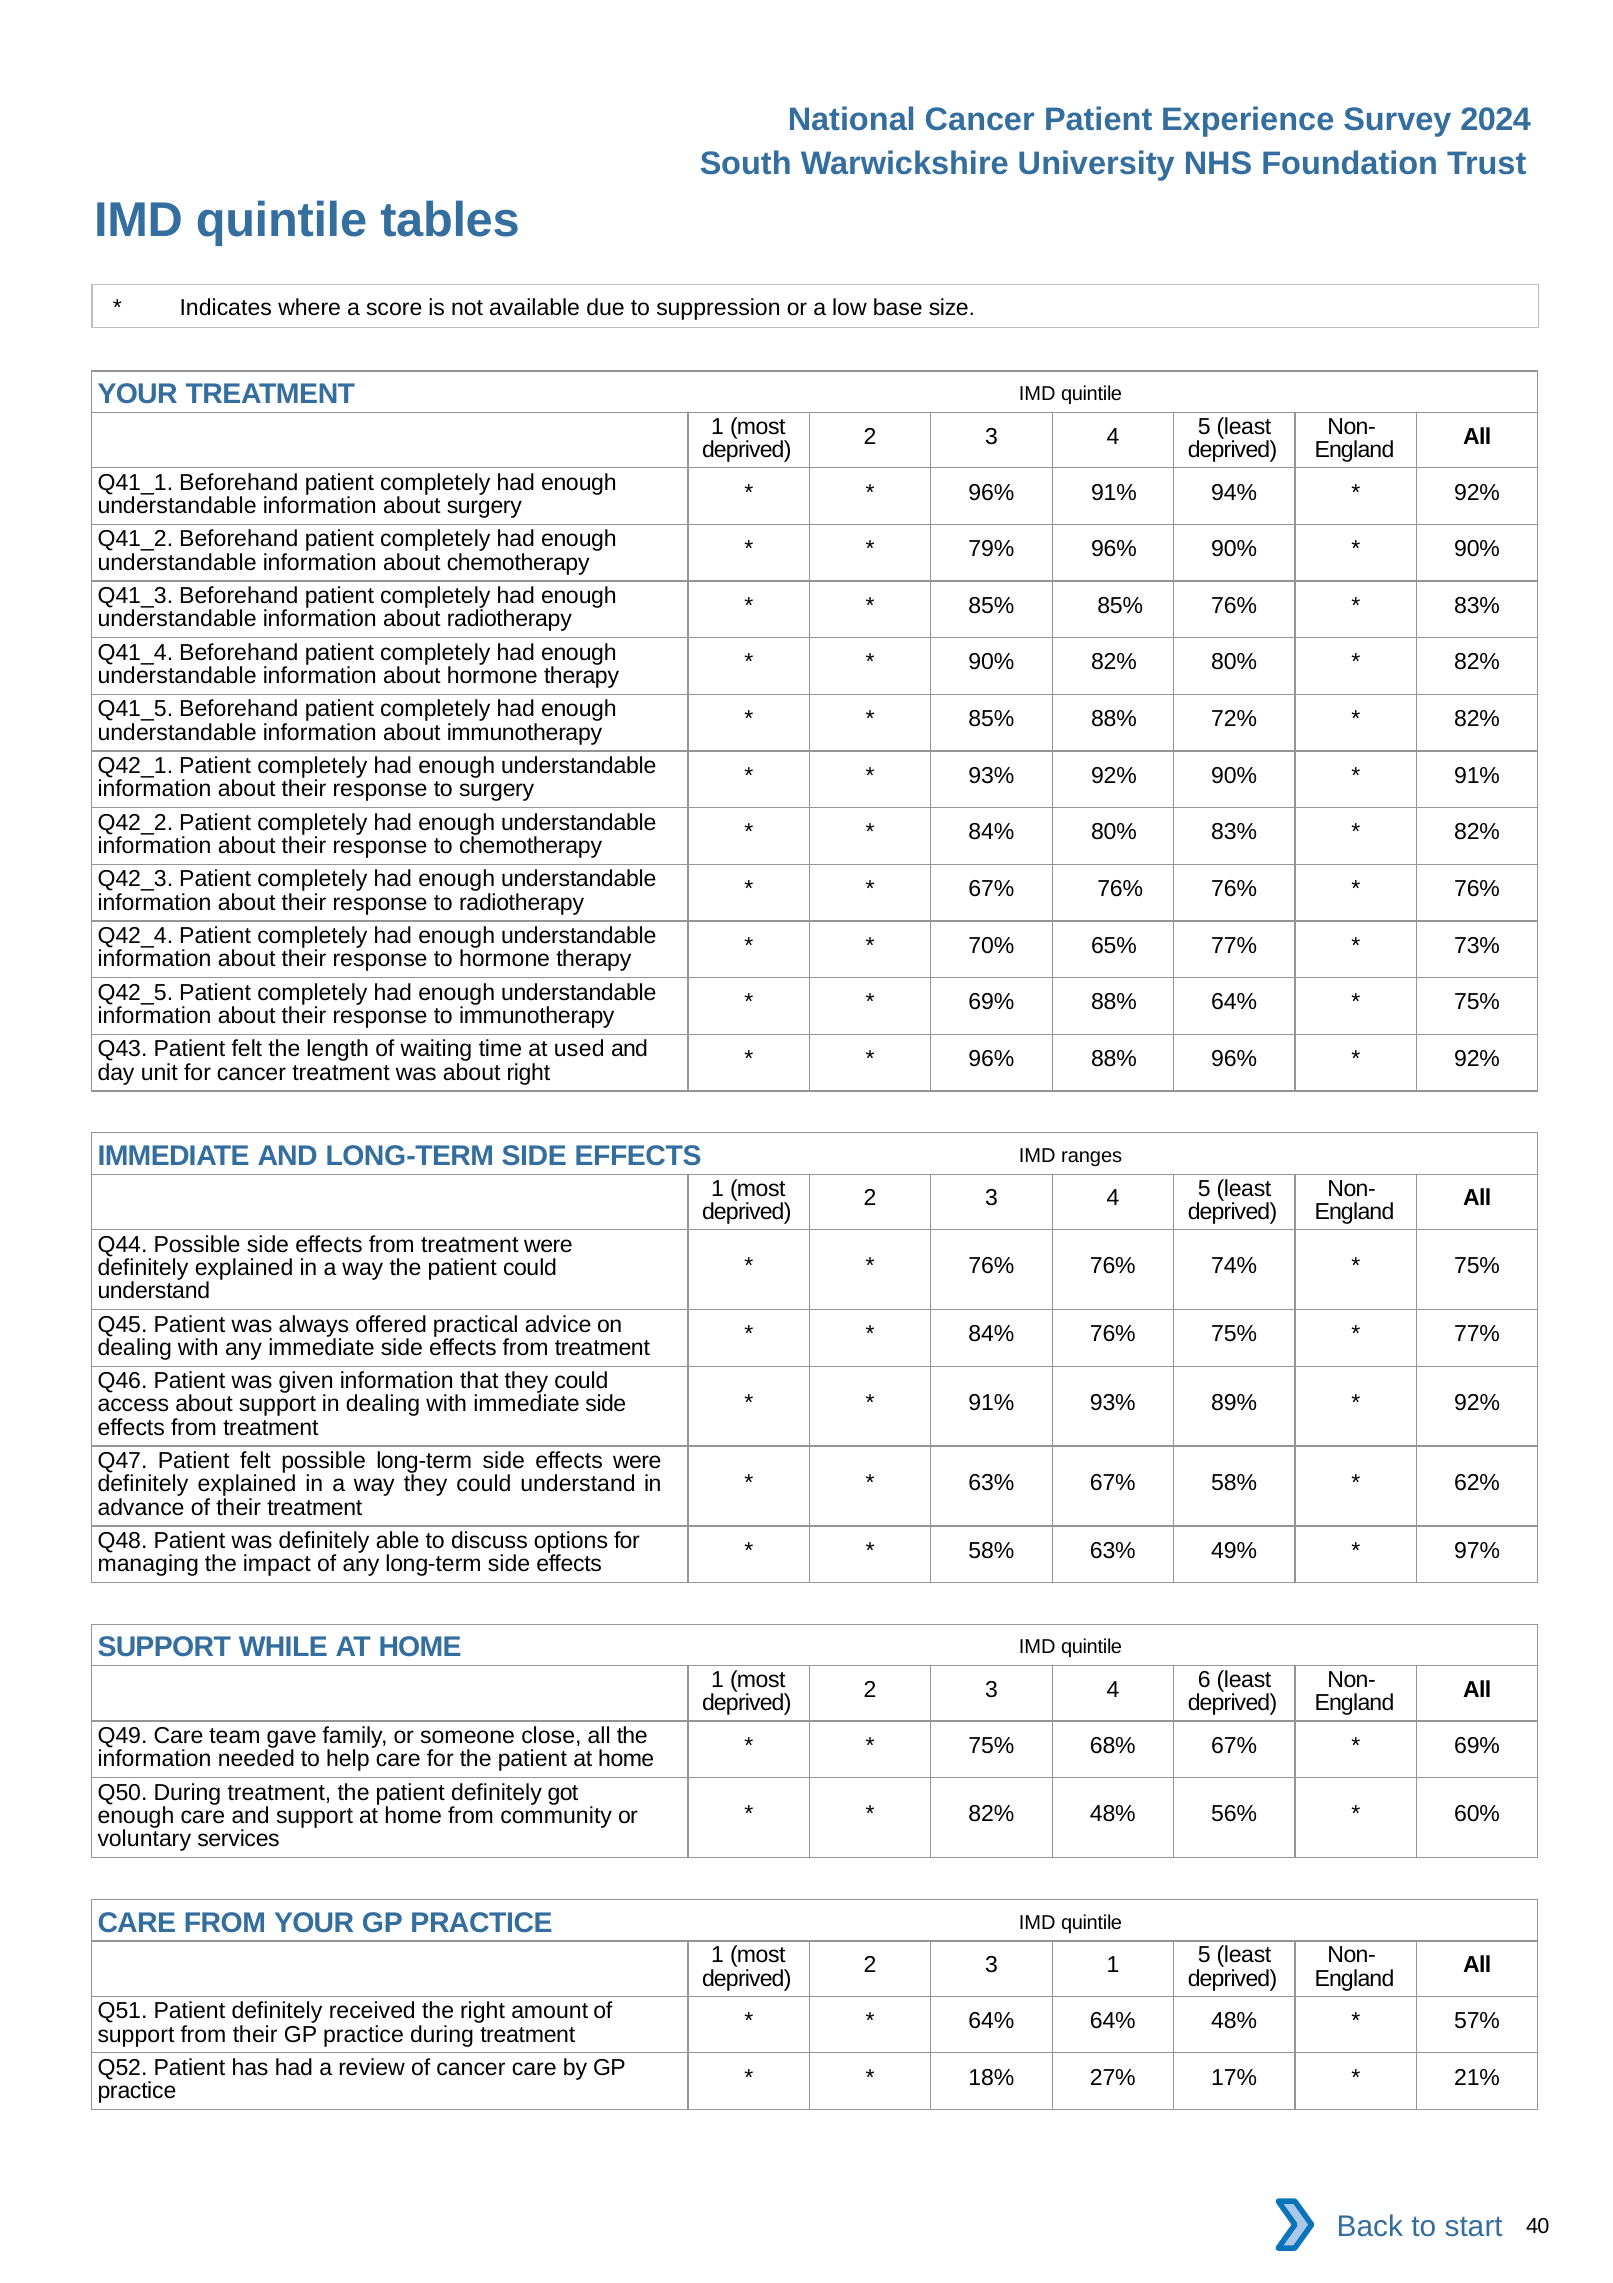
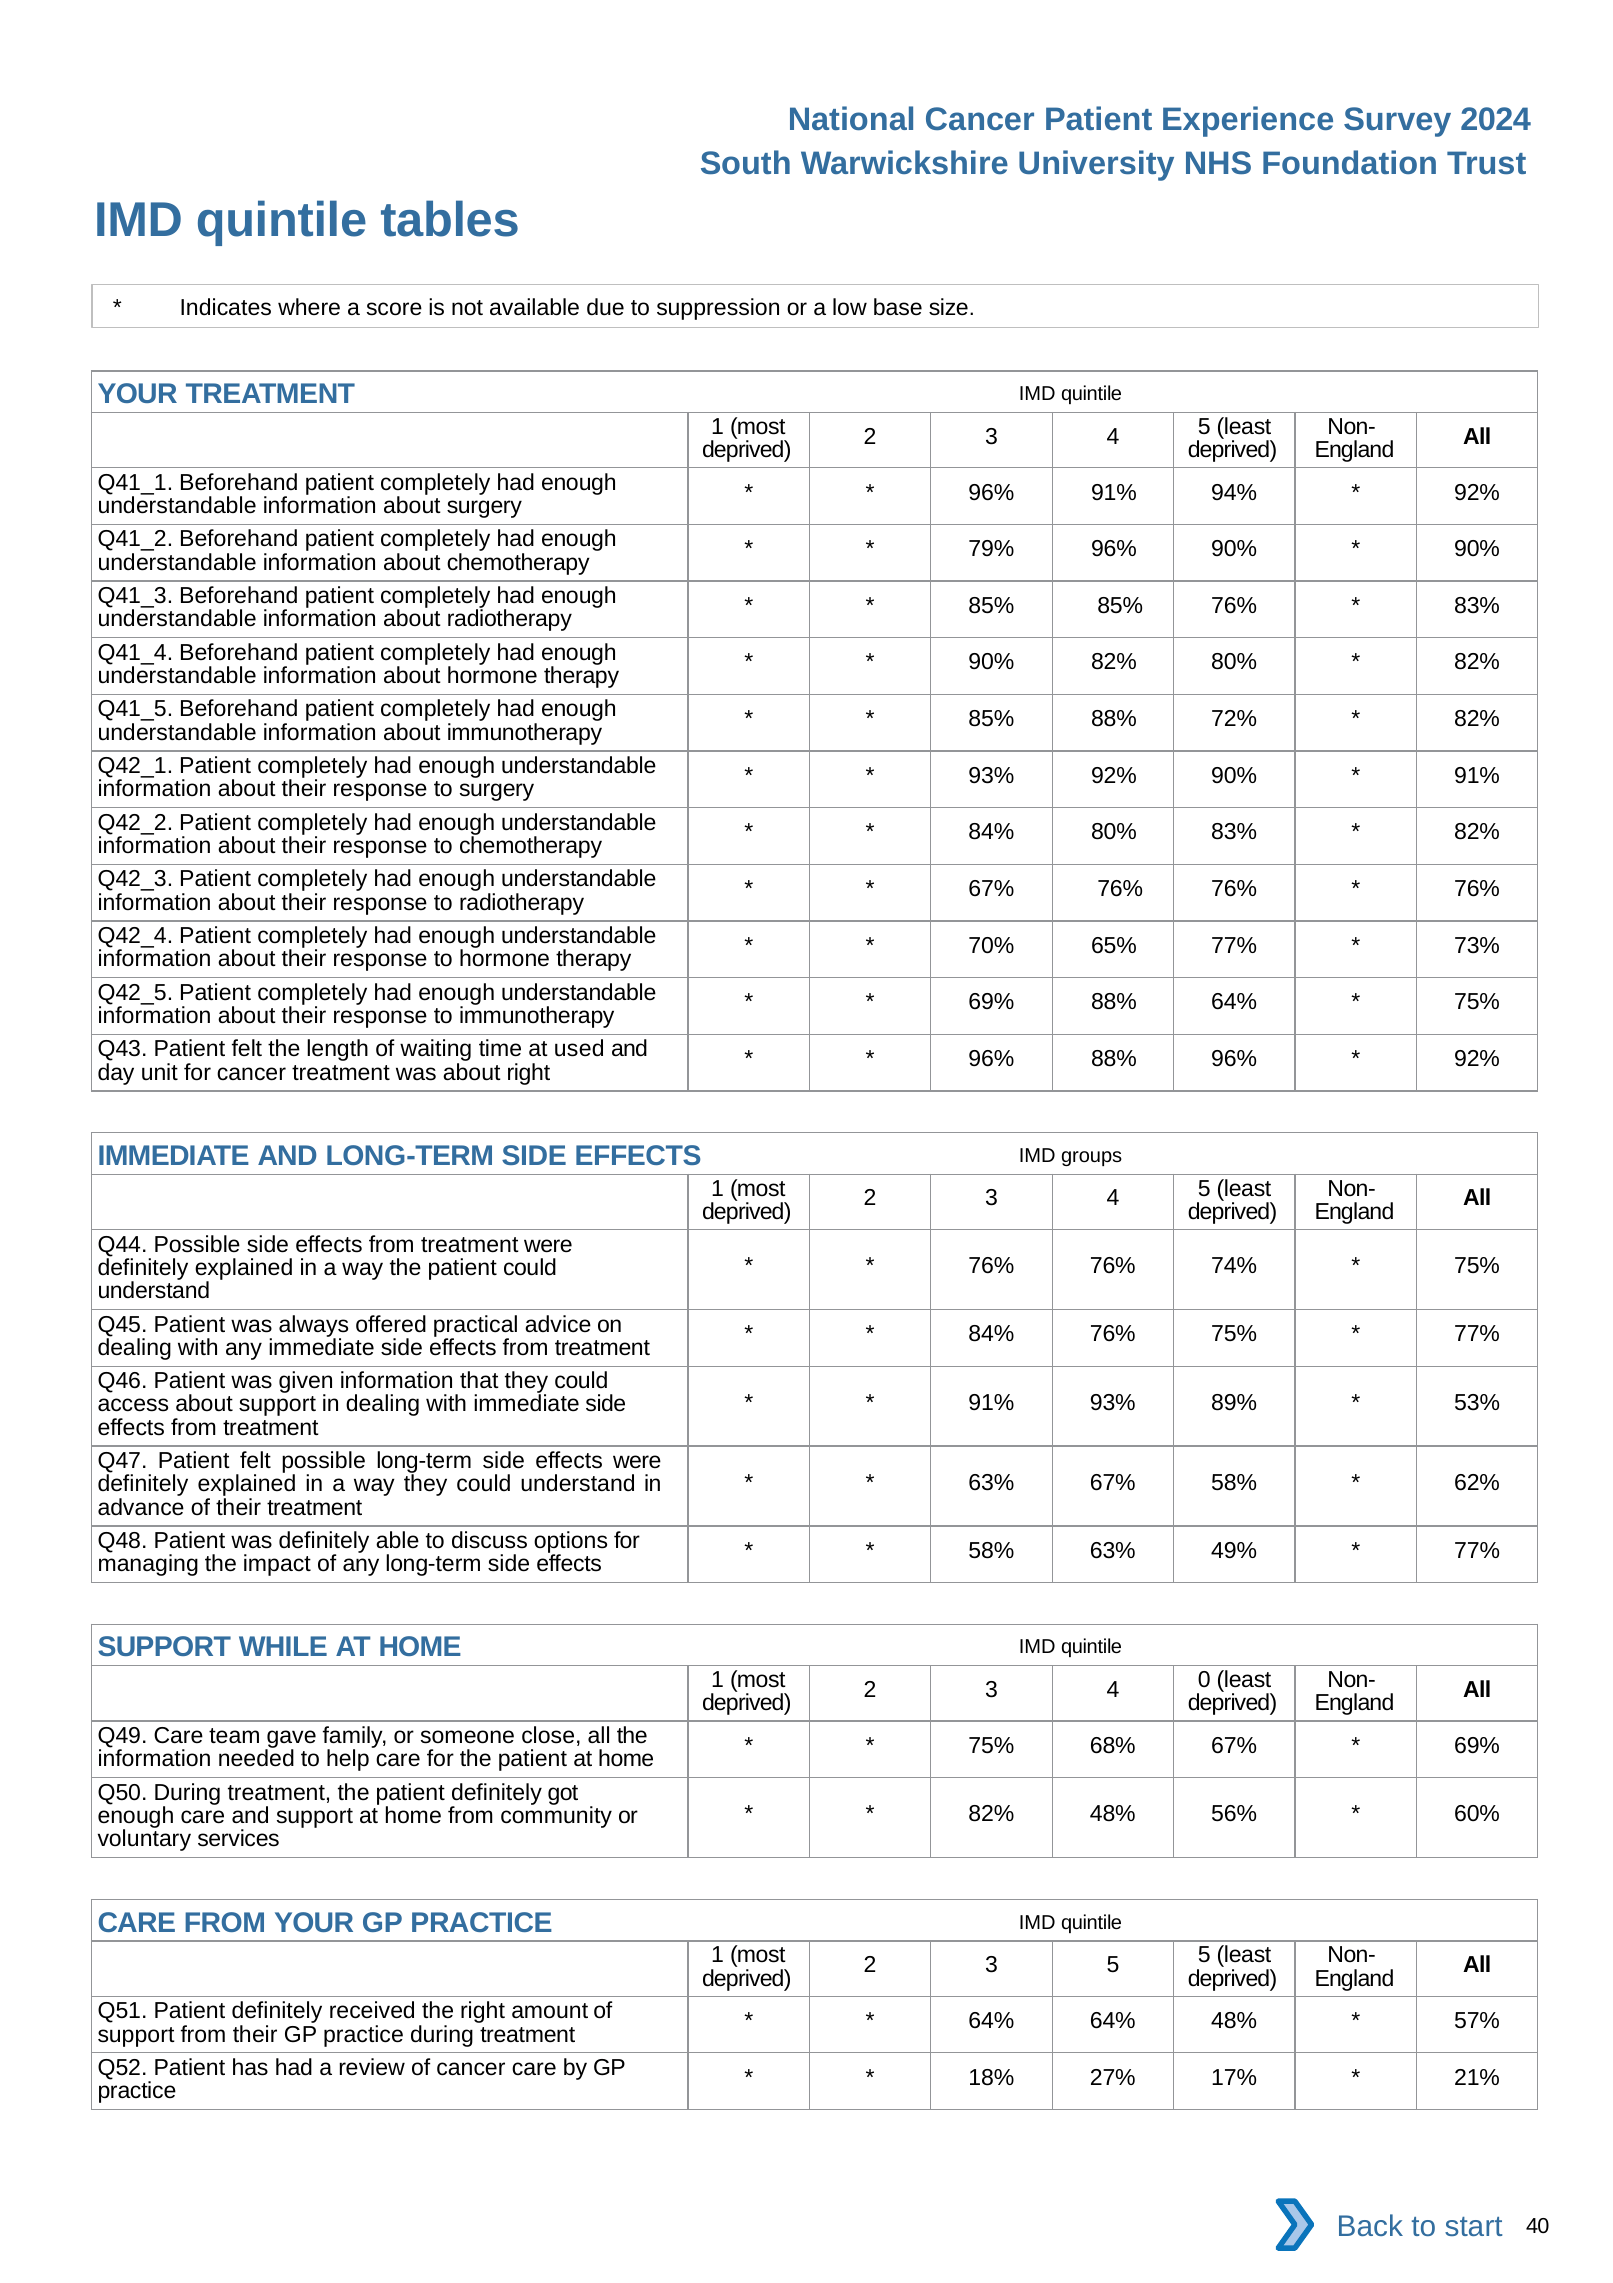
ranges: ranges -> groups (1092, 1156)
92%: 92% -> 53% (1477, 1402)
97%: 97% -> 77% (1477, 1550)
6: 6 -> 0 (1204, 1680)
3 1: 1 -> 5 (1113, 1965)
